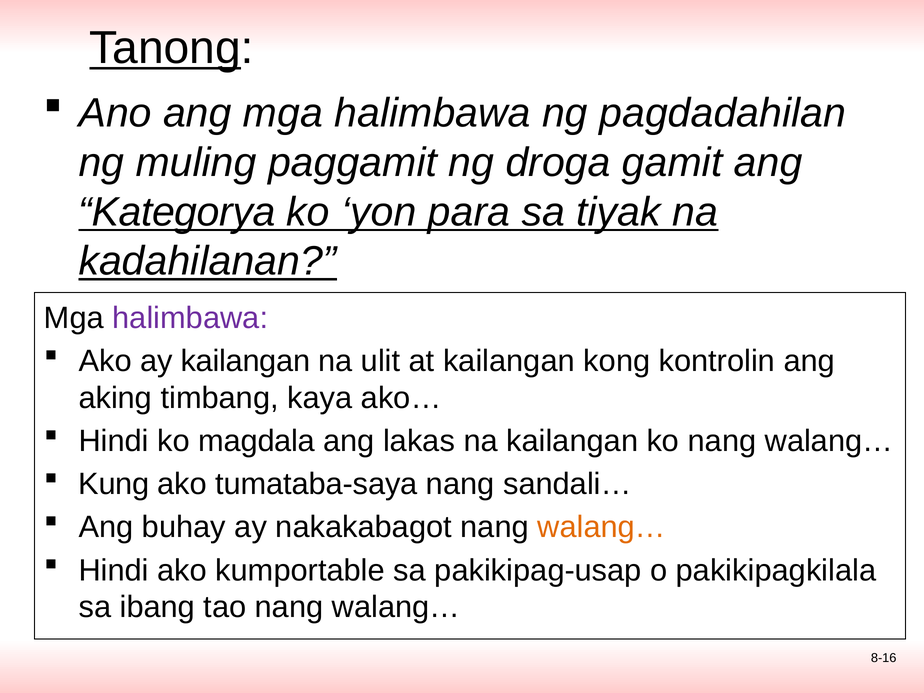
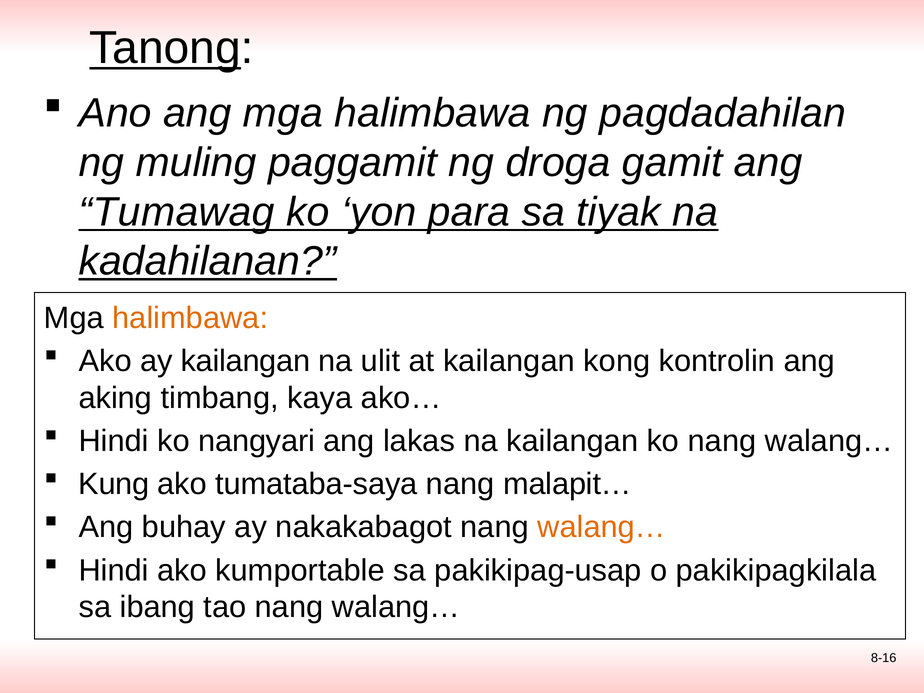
Kategorya: Kategorya -> Tumawag (177, 212)
halimbawa colour: purple -> orange (190, 318)
magdala: magdala -> nangyari (257, 441)
sandali…: sandali… -> malapit… (567, 484)
